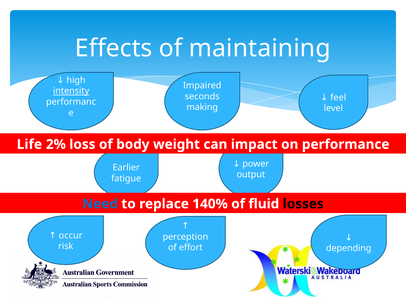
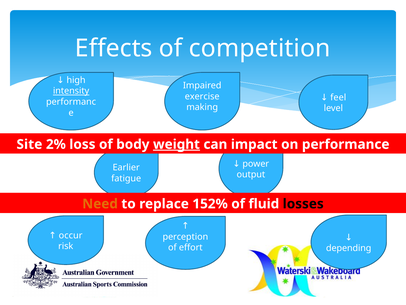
maintaining: maintaining -> competition (260, 48)
seconds: seconds -> exercise (202, 96)
Life: Life -> Site (29, 144)
weight underline: none -> present (176, 144)
Need colour: blue -> orange (100, 204)
140%: 140% -> 152% (210, 204)
